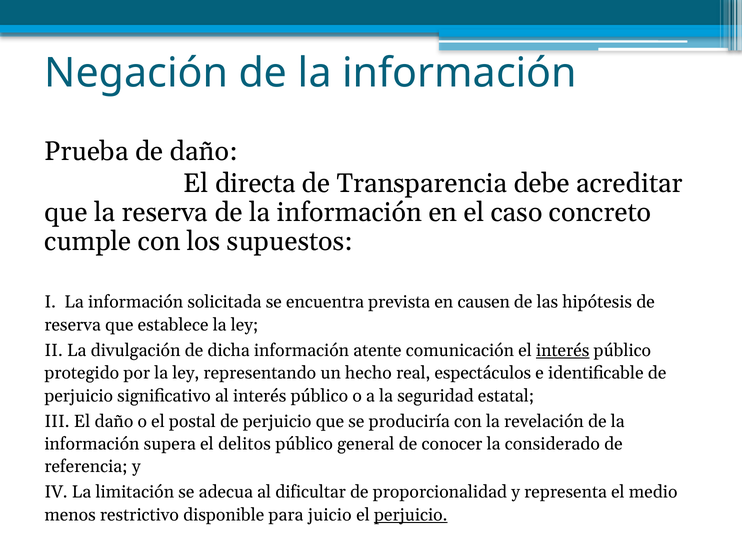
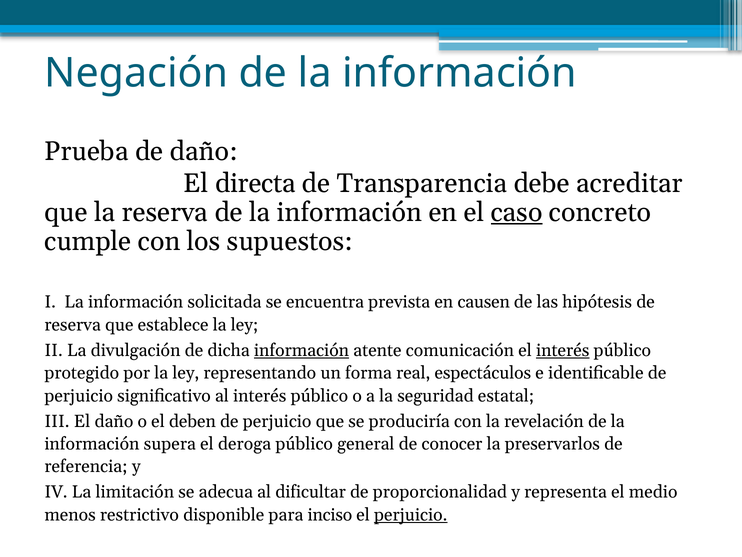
caso underline: none -> present (517, 212)
información underline: none -> present (302, 350)
hecho: hecho -> forma (368, 373)
postal: postal -> deben (192, 421)
delitos: delitos -> deroga (245, 444)
considerado: considerado -> preservarlos (552, 444)
juicio: juicio -> inciso (330, 514)
